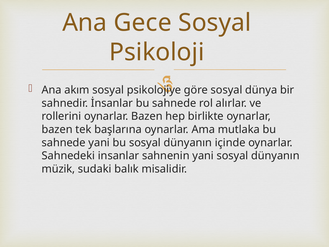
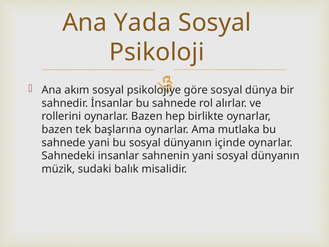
Gece: Gece -> Yada (143, 23)
